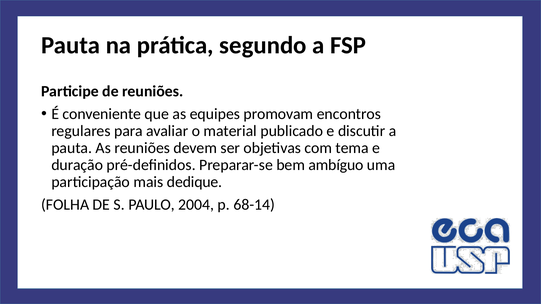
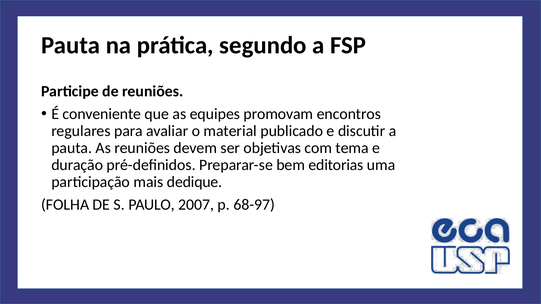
ambíguo: ambíguo -> editorias (336, 165)
2004: 2004 -> 2007 (196, 205)
68-14: 68-14 -> 68-97 (254, 205)
